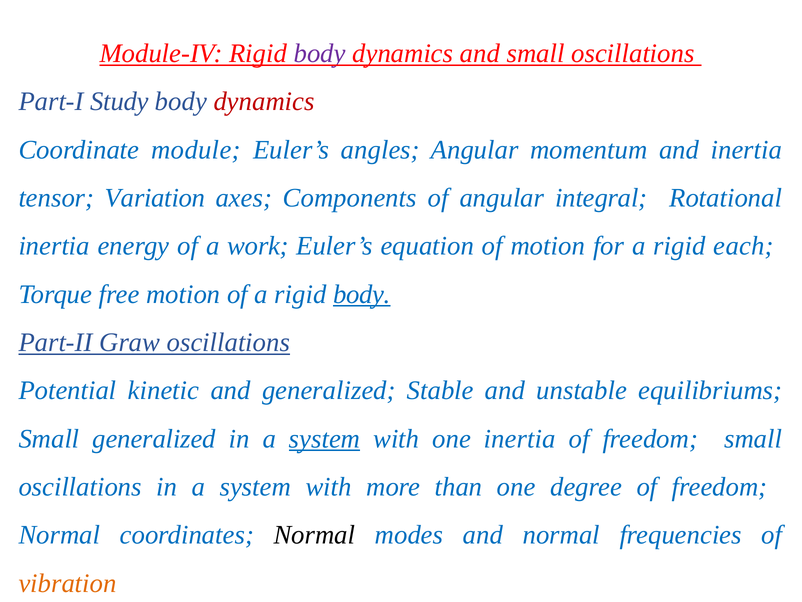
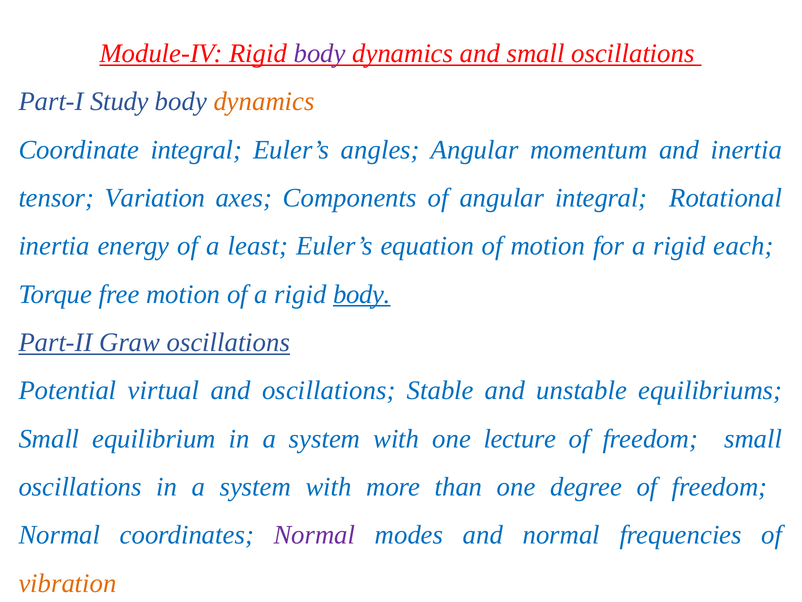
dynamics colour: red -> orange (264, 102)
Coordinate module: module -> integral (196, 150)
work: work -> least (258, 246)
kinetic: kinetic -> virtual (164, 390)
and generalized: generalized -> oscillations (329, 390)
Small generalized: generalized -> equilibrium (154, 438)
system underline: present -> none (325, 438)
one inertia: inertia -> lecture (520, 438)
Normal colour: black -> purple (314, 535)
